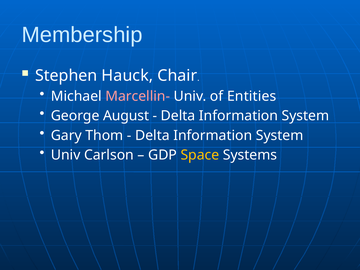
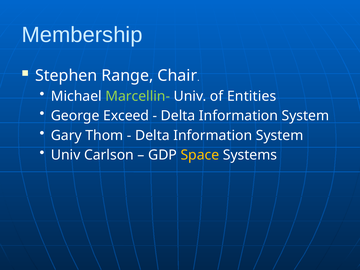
Hauck: Hauck -> Range (127, 76)
Marcellin- colour: pink -> light green (138, 96)
August: August -> Exceed (126, 116)
